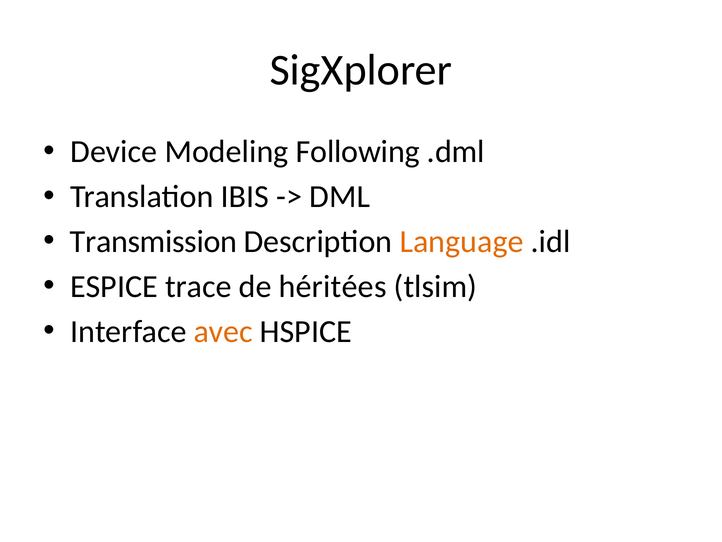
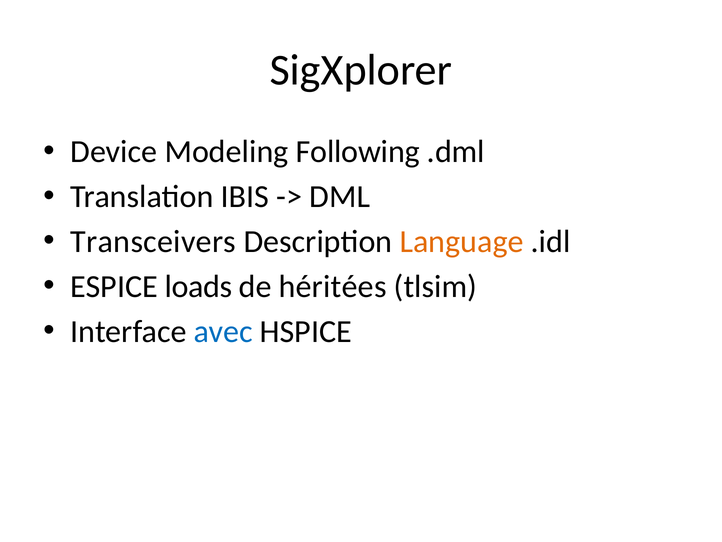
Transmission: Transmission -> Transceivers (153, 241)
trace: trace -> loads (198, 286)
avec colour: orange -> blue (223, 331)
